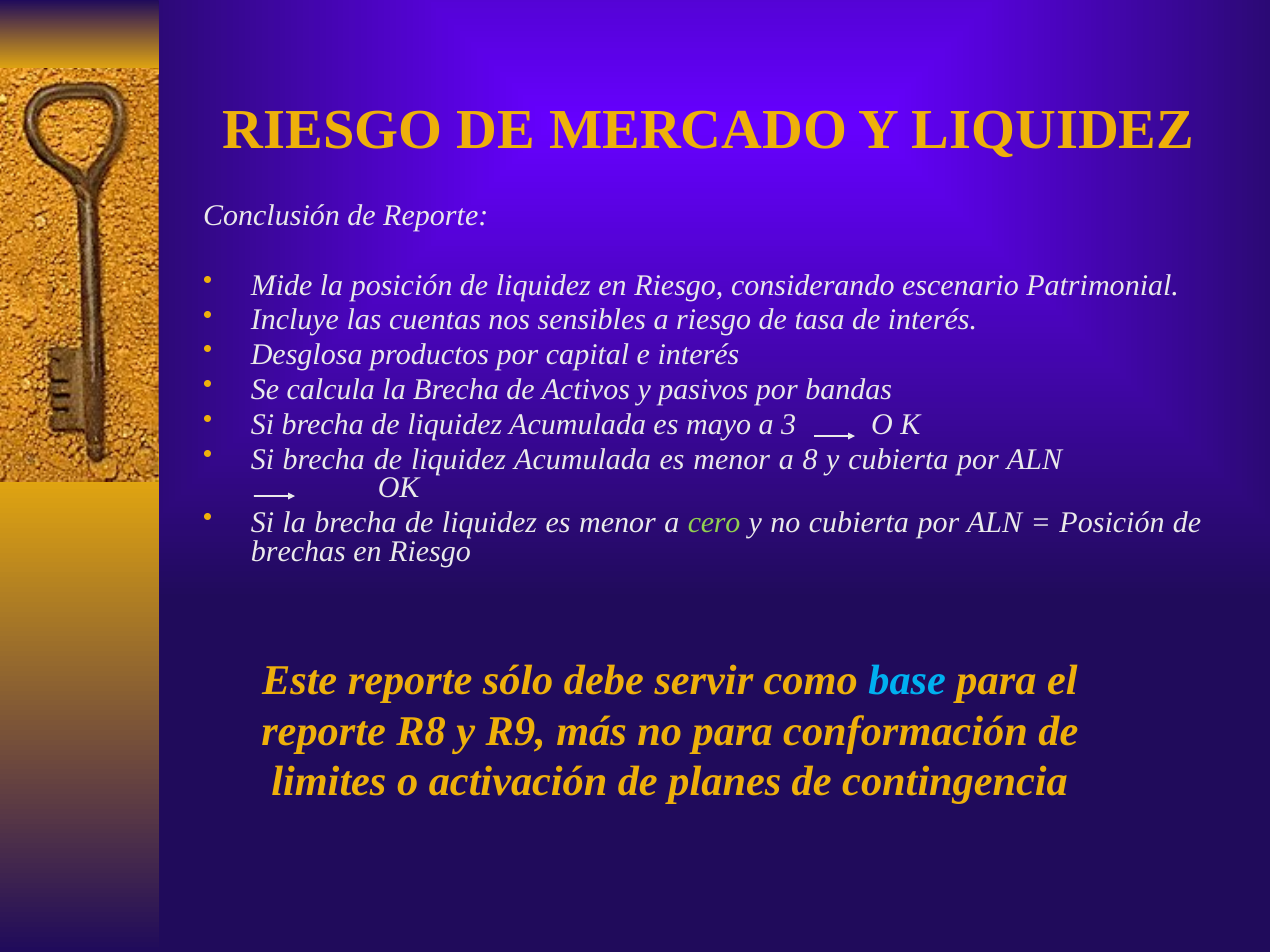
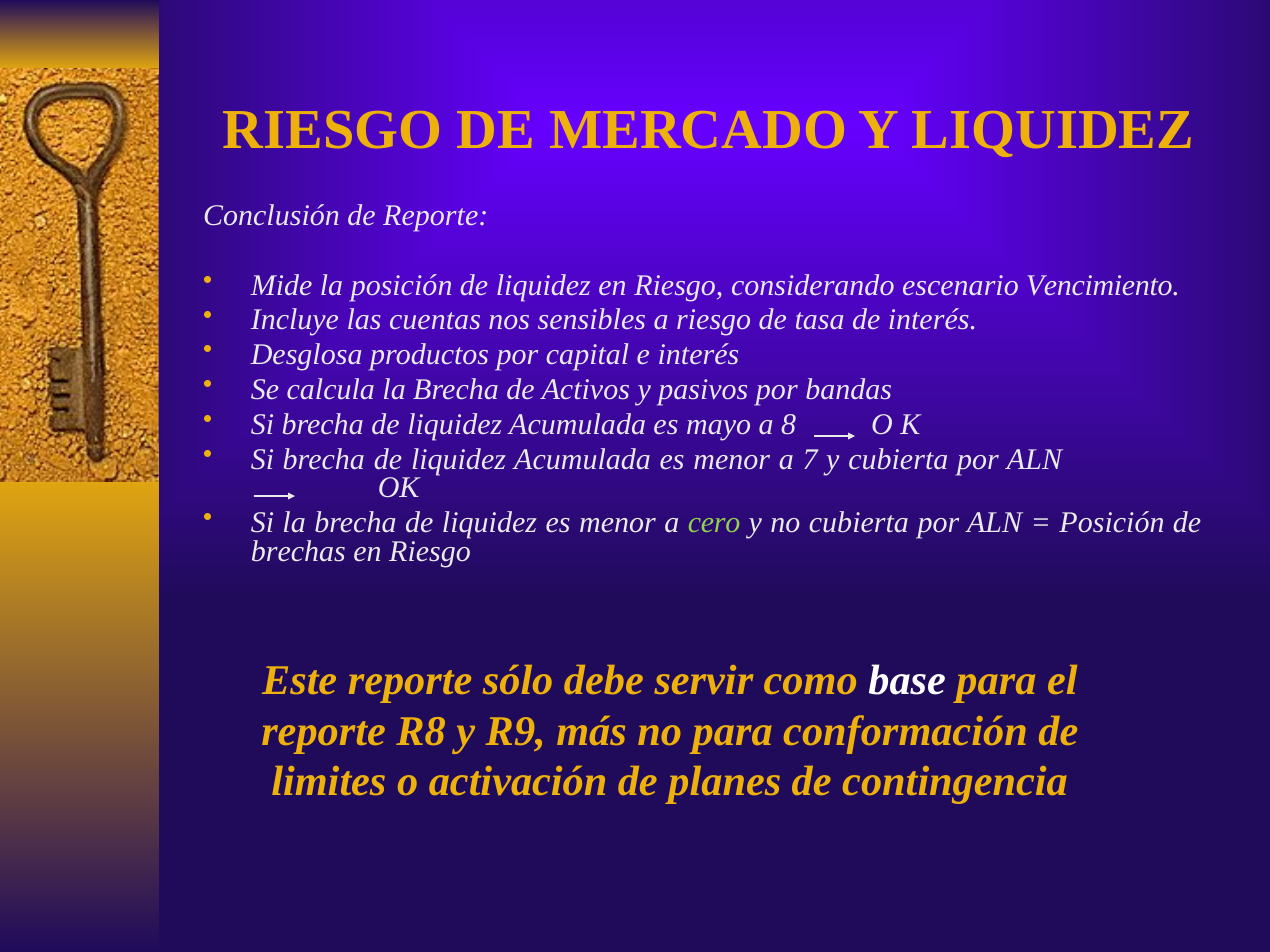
Patrimonial: Patrimonial -> Vencimiento (1103, 285)
3: 3 -> 8 (789, 425)
8: 8 -> 7 (810, 459)
base colour: light blue -> white (907, 681)
